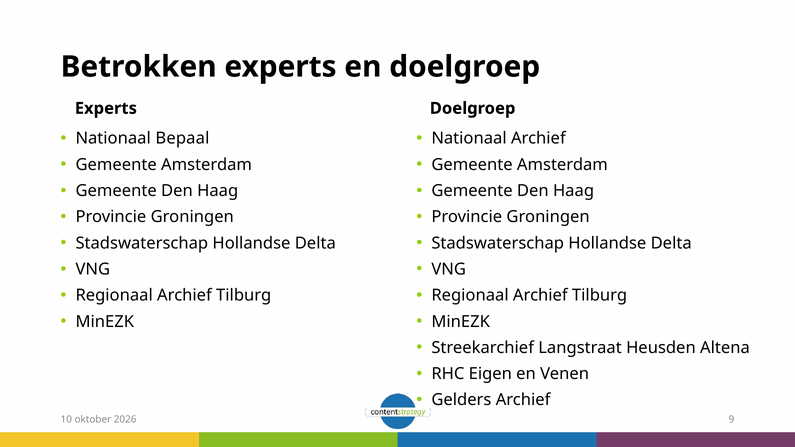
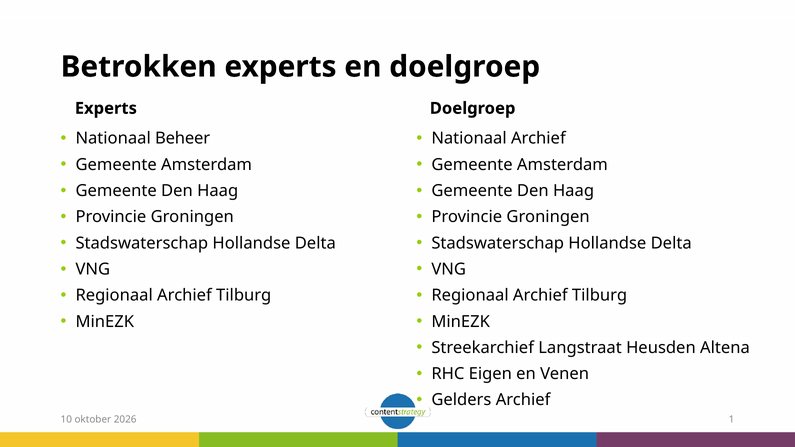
Bepaal: Bepaal -> Beheer (183, 139)
9: 9 -> 1 (732, 420)
